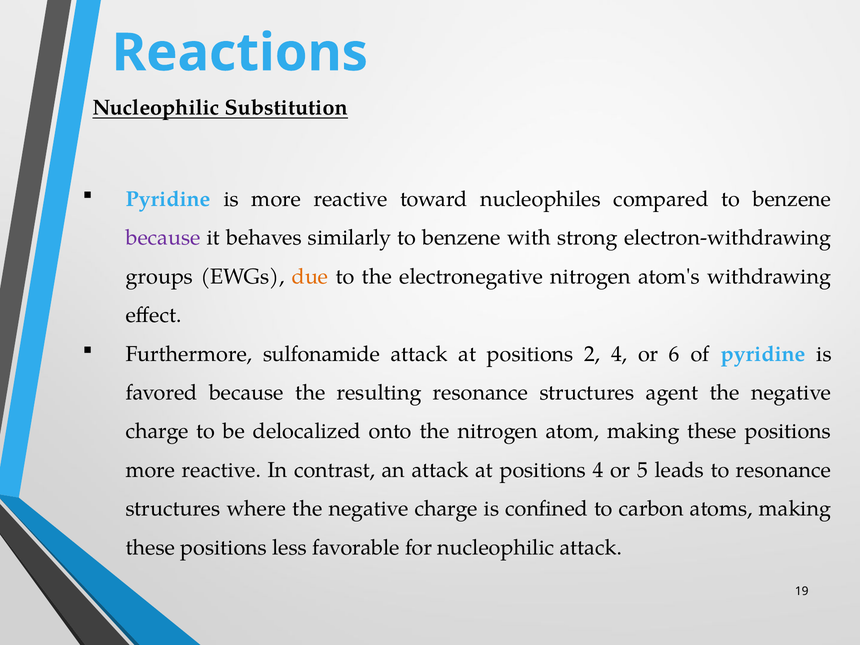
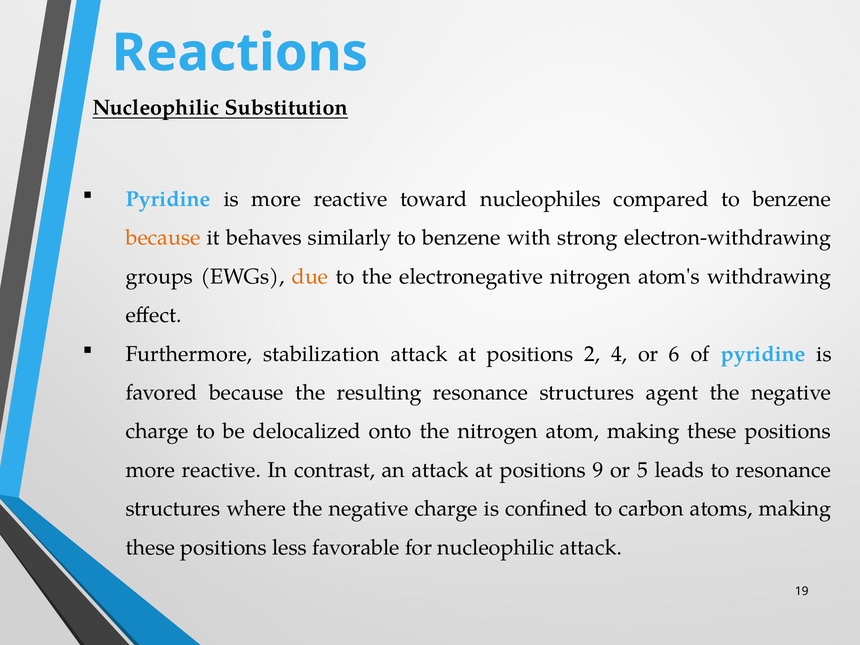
because colour: purple -> orange (163, 238)
sulfonamide: sulfonamide -> stabilization (321, 354)
positions 4: 4 -> 9 (598, 470)
